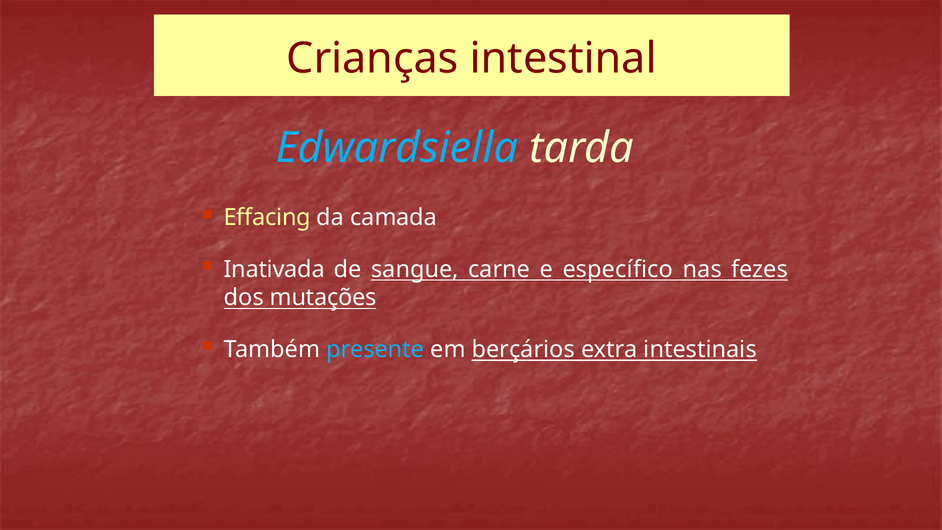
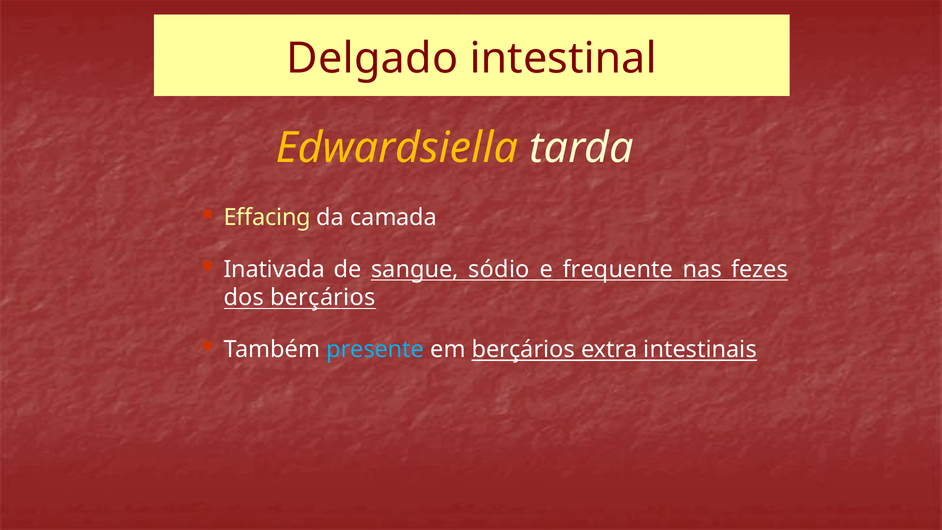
Crianças: Crianças -> Delgado (372, 58)
Edwardsiella colour: light blue -> yellow (397, 148)
carne: carne -> sódio (499, 269)
específico: específico -> frequente (618, 269)
dos mutações: mutações -> berçários (323, 298)
